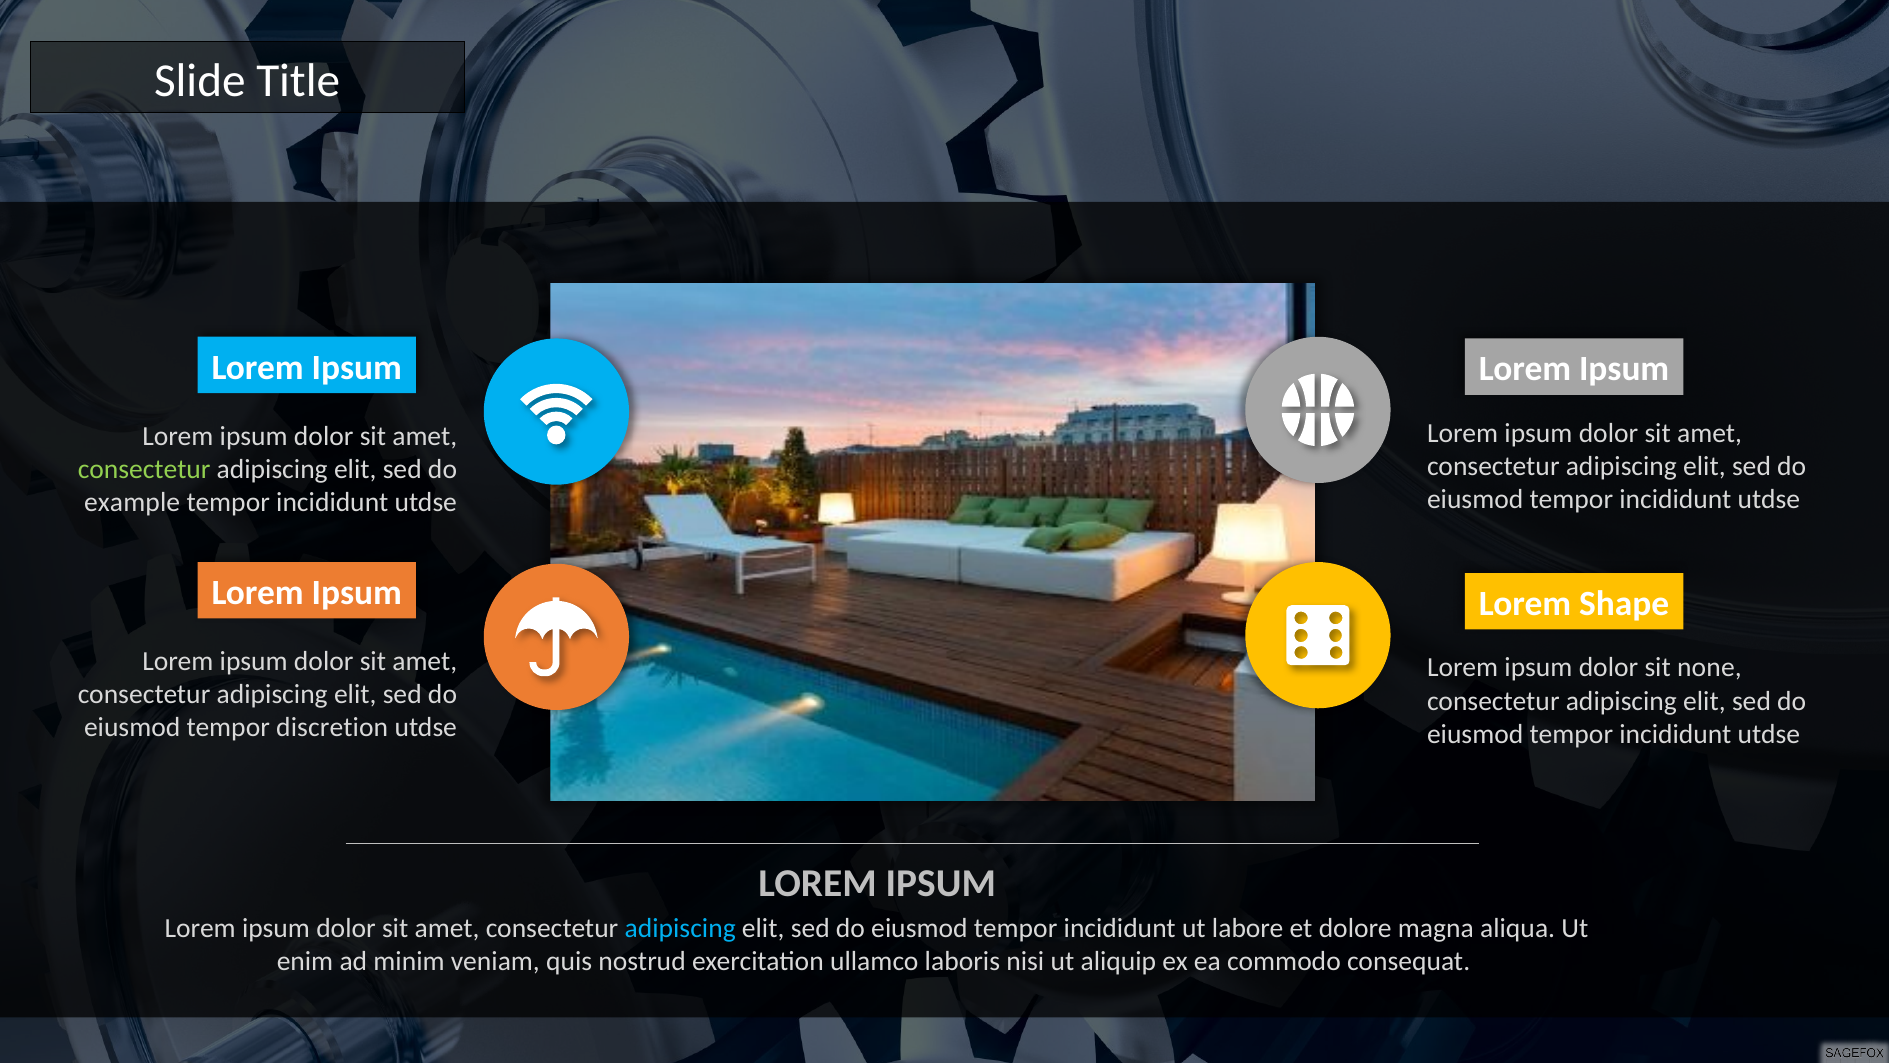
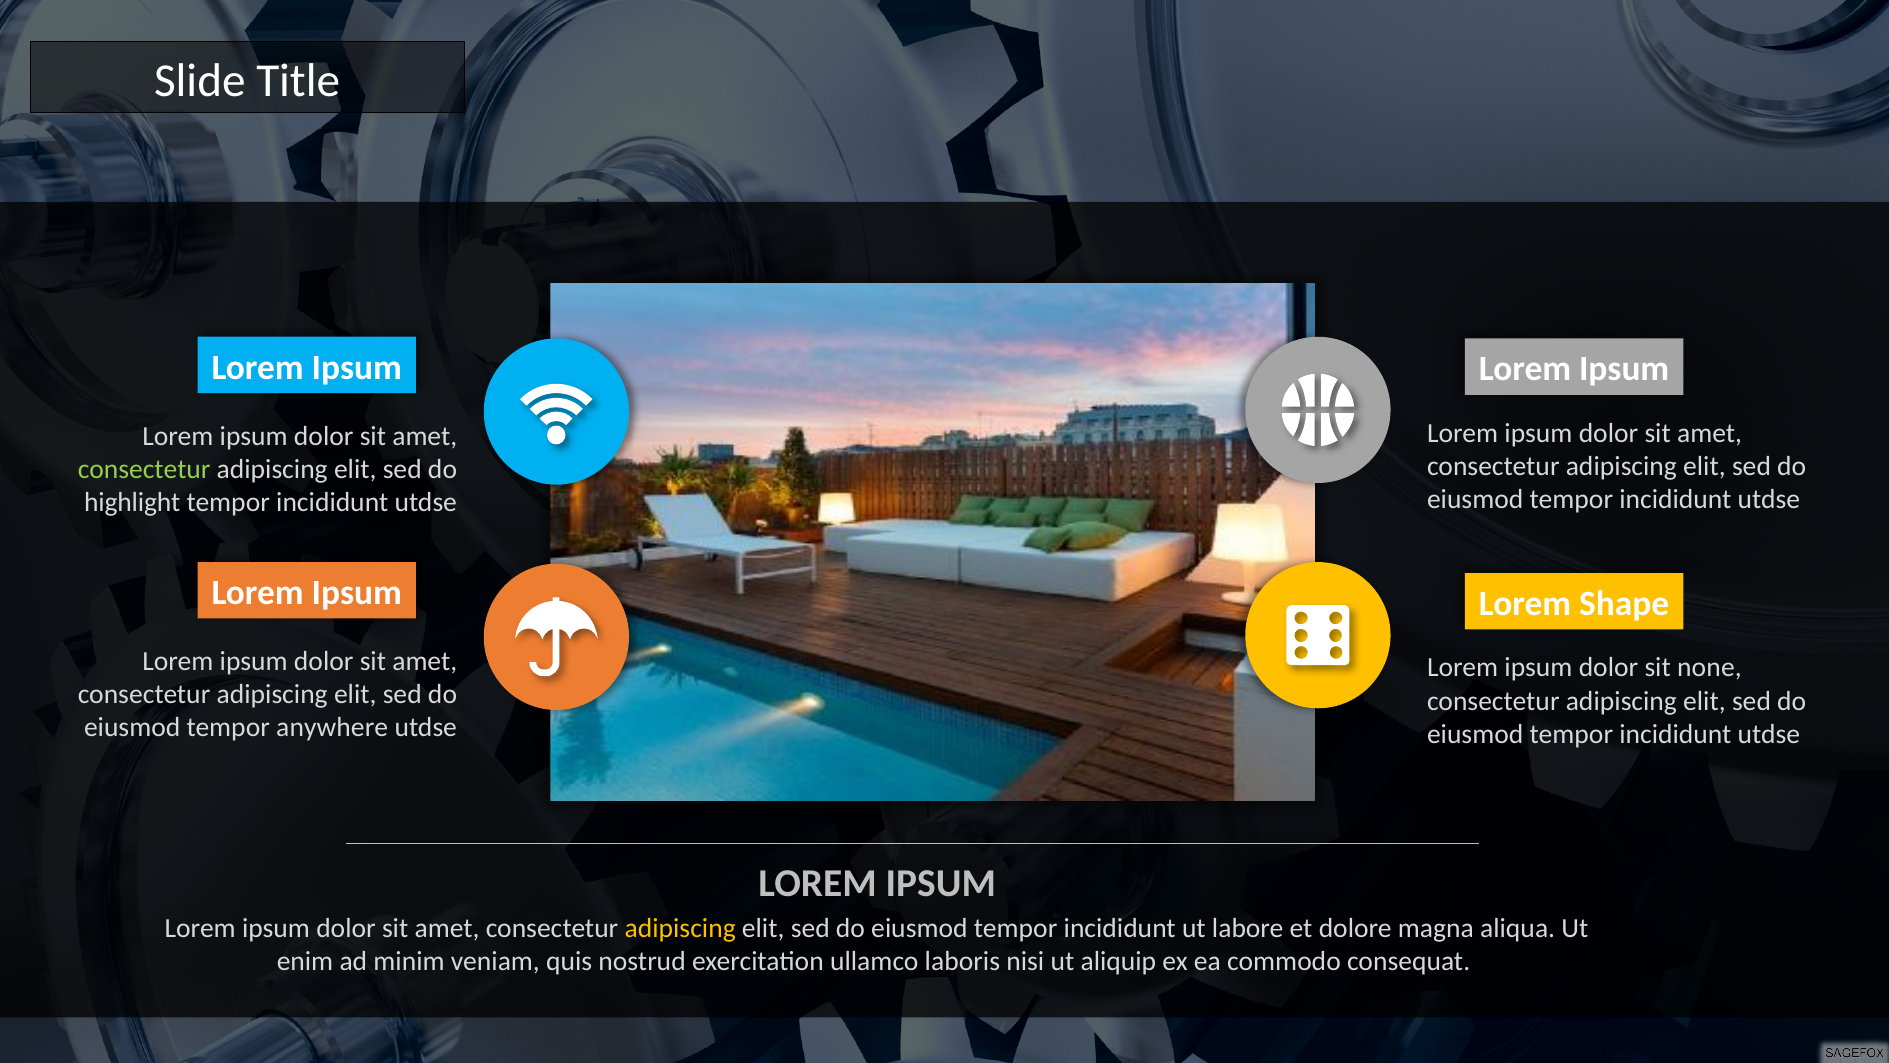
example: example -> highlight (132, 502)
discretion: discretion -> anywhere (332, 727)
adipiscing colour: light blue -> yellow (680, 928)
